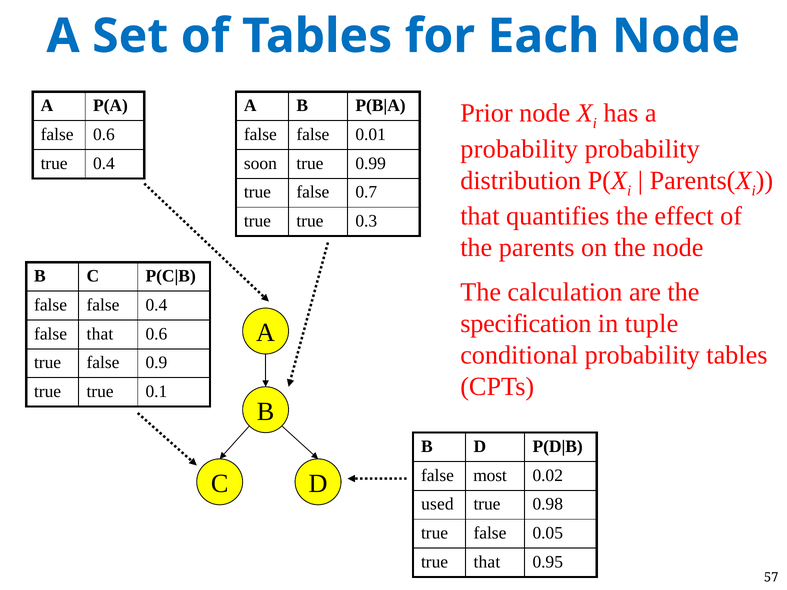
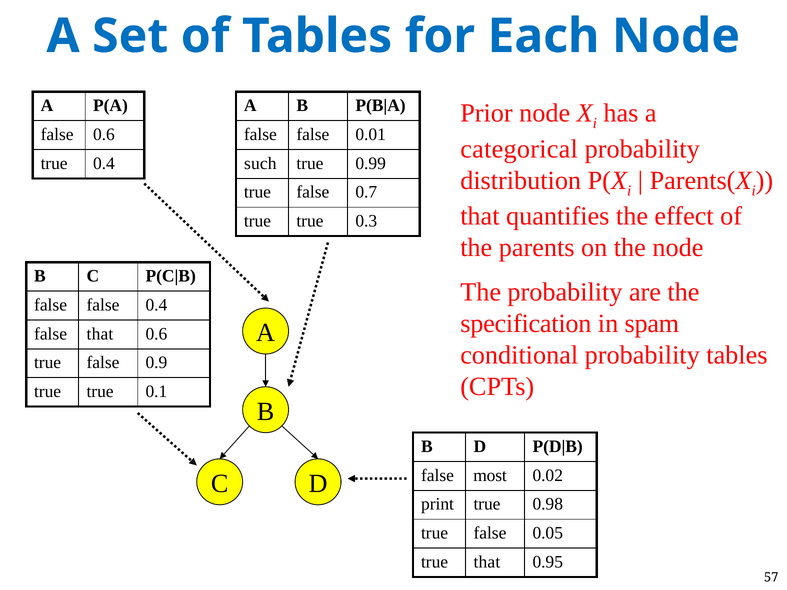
probability: probability -> categorical (519, 149)
soon: soon -> such (260, 163)
The calculation: calculation -> probability (565, 292)
tuple: tuple -> spam (652, 324)
used: used -> print (437, 504)
